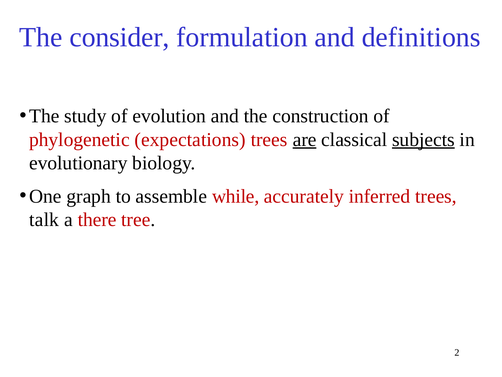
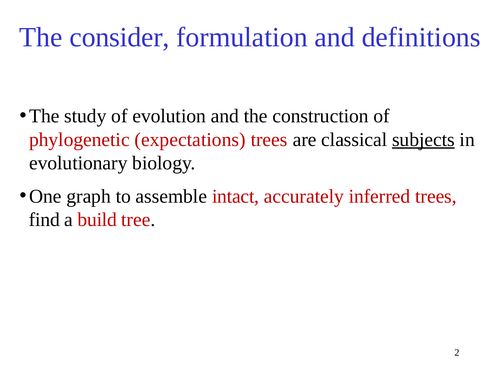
are underline: present -> none (305, 139)
while: while -> intact (236, 196)
talk: talk -> find (44, 219)
there: there -> build (97, 219)
